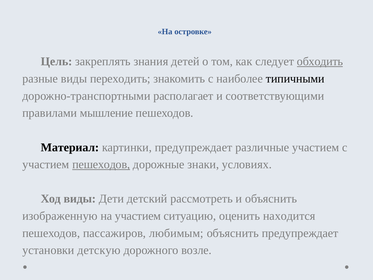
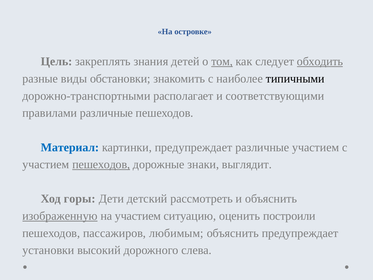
том underline: none -> present (222, 62)
переходить: переходить -> обстановки (120, 79)
правилами мышление: мышление -> различные (106, 113)
Материал colour: black -> blue (70, 147)
условиях: условиях -> выглядит (247, 164)
Ход виды: виды -> горы (80, 199)
изображенную underline: none -> present (60, 216)
находится: находится -> построили (289, 216)
детскую: детскую -> высокий (99, 250)
возле: возле -> слева (196, 250)
